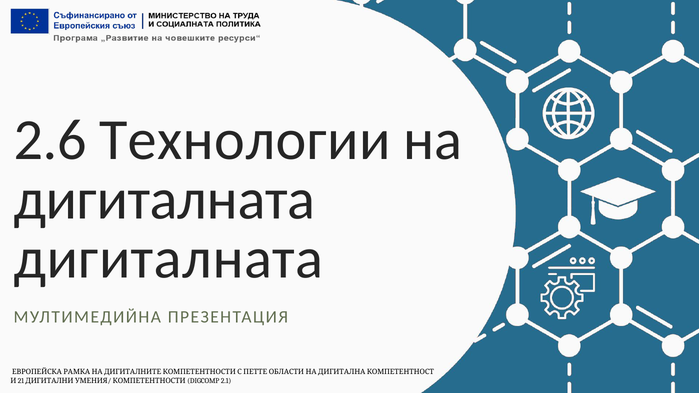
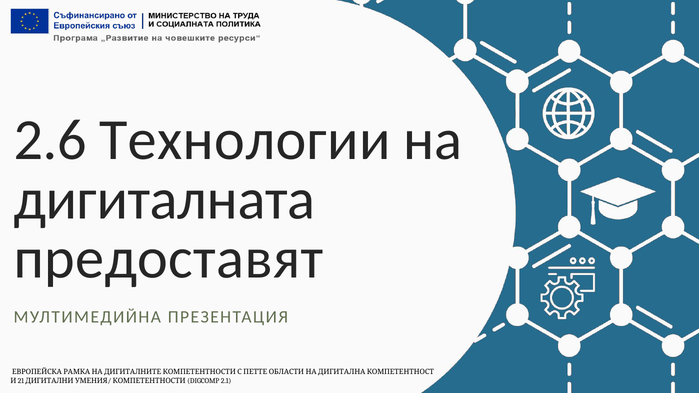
дигиталната: дигиталната -> предоставят (169, 259)
